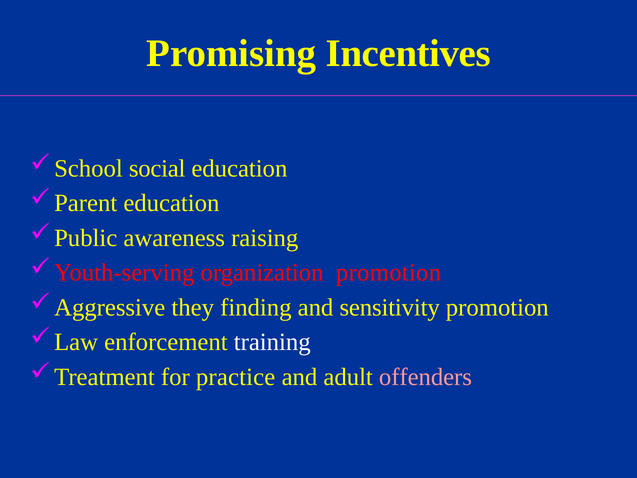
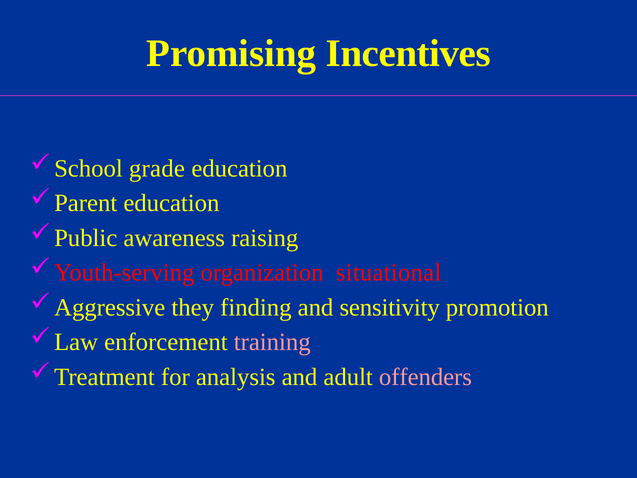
social: social -> grade (157, 168)
organization promotion: promotion -> situational (389, 273)
training colour: white -> pink (272, 342)
practice: practice -> analysis (236, 377)
